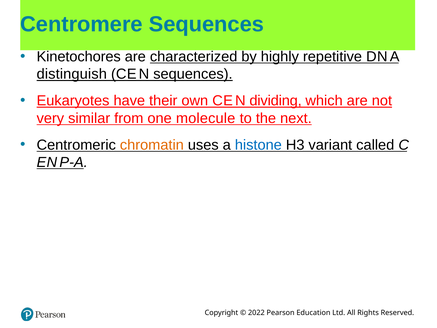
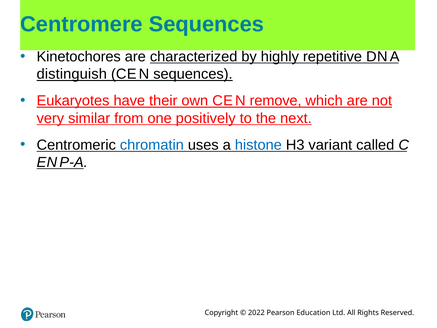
dividing: dividing -> remove (276, 101)
molecule: molecule -> positively (206, 118)
chromatin colour: orange -> blue (152, 145)
